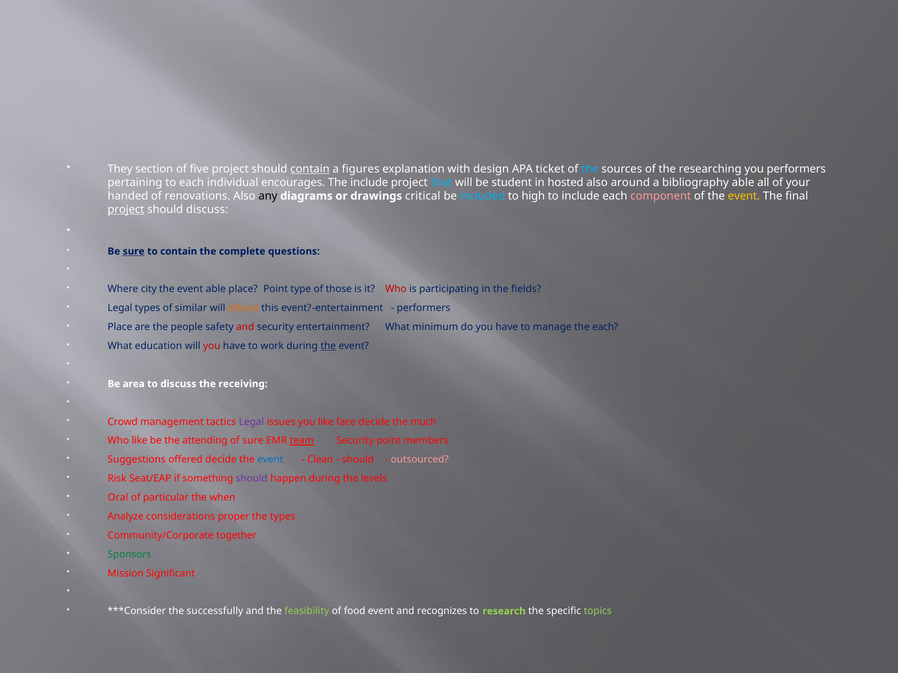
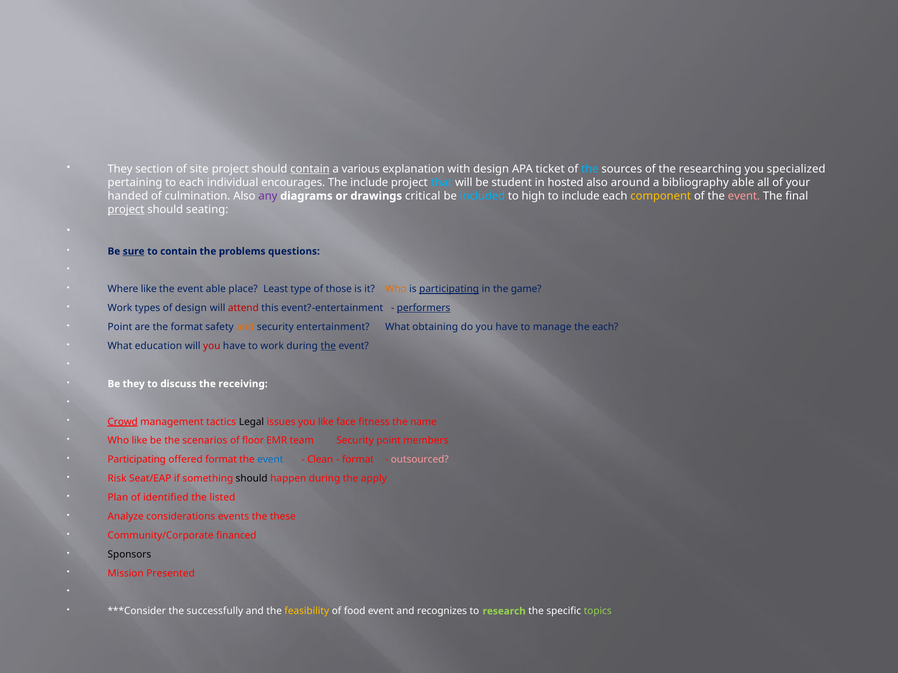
five: five -> site (199, 169)
figures: figures -> various (361, 169)
you performers: performers -> specialized (796, 169)
renovations: renovations -> culmination (198, 196)
any colour: black -> purple (268, 196)
component colour: pink -> yellow (661, 196)
event colour: yellow -> pink (744, 196)
should discuss: discuss -> seating (207, 210)
complete: complete -> problems (242, 252)
Where city: city -> like (149, 289)
place Point: Point -> Least (276, 289)
Who colour: red -> orange (396, 289)
participating underline: none -> present (449, 289)
fields: fields -> game (526, 289)
Legal: Legal -> Work (120, 308)
of similar: similar -> design (191, 308)
attend colour: orange -> red (243, 308)
performers underline: none -> present (424, 308)
Place: Place -> Point (120, 327)
the people: people -> format (187, 327)
and colour: red -> orange (245, 327)
minimum: minimum -> obtaining (435, 327)
Be area: area -> they (134, 384)
Crowd underline: none -> present (123, 422)
Legal colour: purple -> black (251, 422)
face decide: decide -> fitness (374, 422)
much: much -> name (423, 422)
attending: attending -> scenarios (205, 441)
of sure: sure -> floor (253, 441)
team underline: present -> none (302, 441)
Suggestions: Suggestions -> Participating (137, 460)
offered decide: decide -> format (221, 460)
should: should -> format (358, 460)
should colour: purple -> black (252, 479)
levels: levels -> apply (374, 479)
Oral: Oral -> Plan (118, 498)
particular: particular -> identified (166, 498)
when: when -> listed (222, 498)
proper: proper -> events (234, 517)
the types: types -> these (283, 517)
together: together -> financed (236, 536)
Sponsors colour: green -> black (129, 555)
Significant: Significant -> Presented (171, 574)
feasibility colour: light green -> yellow (307, 612)
